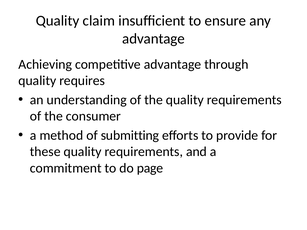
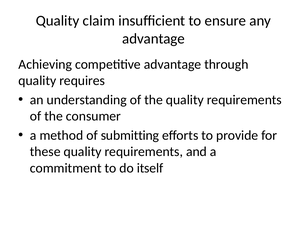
page: page -> itself (150, 168)
